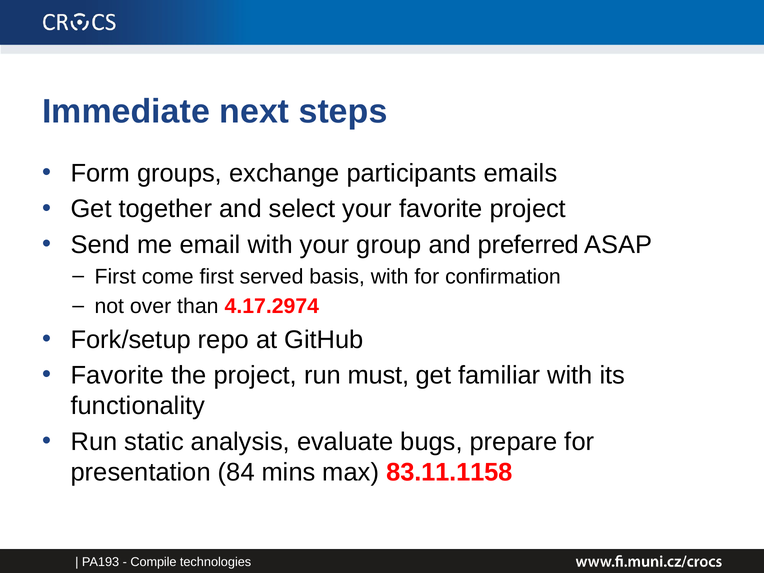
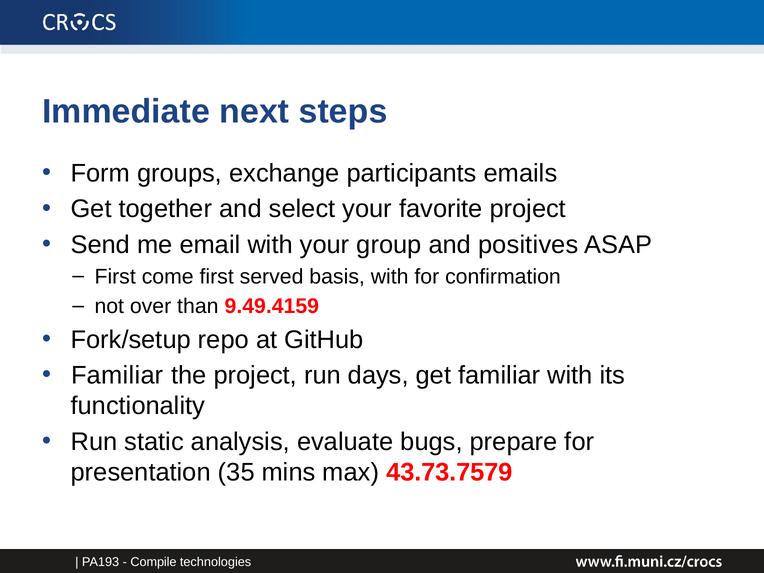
preferred: preferred -> positives (528, 245)
4.17.2974: 4.17.2974 -> 9.49.4159 (272, 306)
Favorite: Favorite -> Familiar (117, 375)
must: must -> days (378, 375)
84: 84 -> 35 (236, 472)
83.11.1158: 83.11.1158 -> 43.73.7579 (449, 472)
